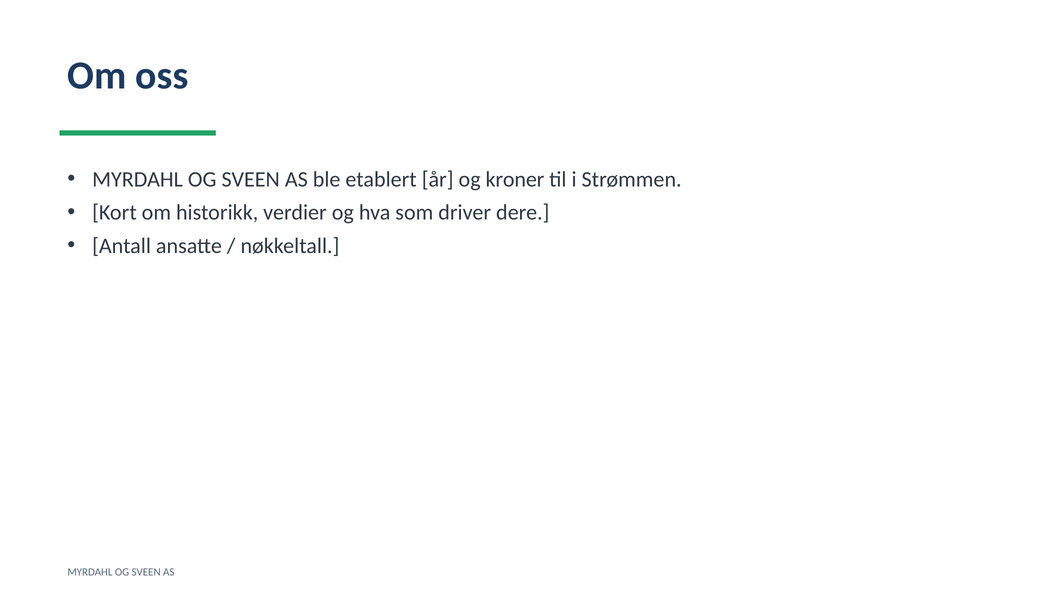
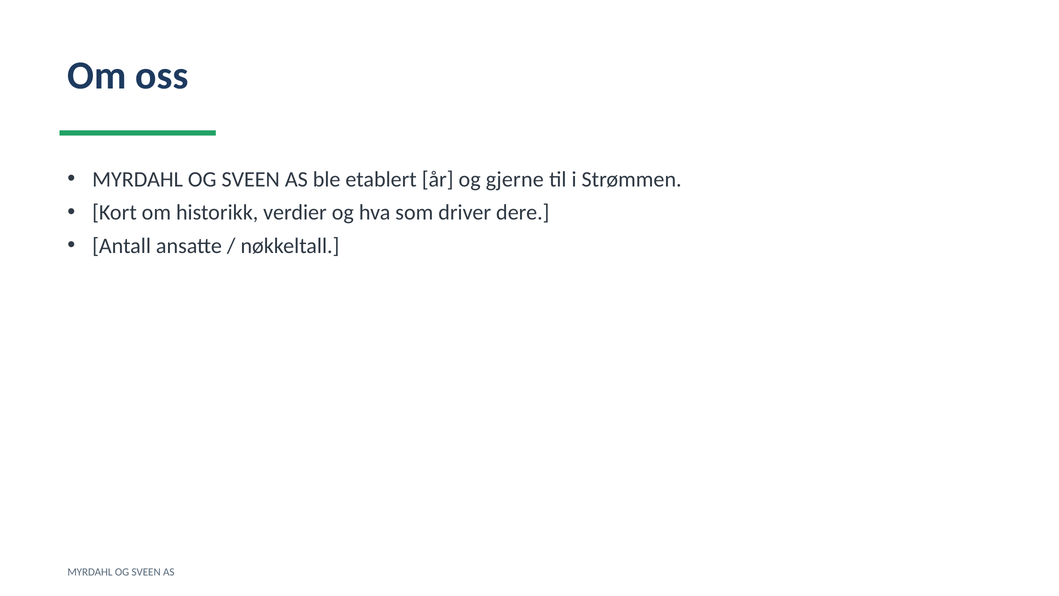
kroner: kroner -> gjerne (515, 179)
